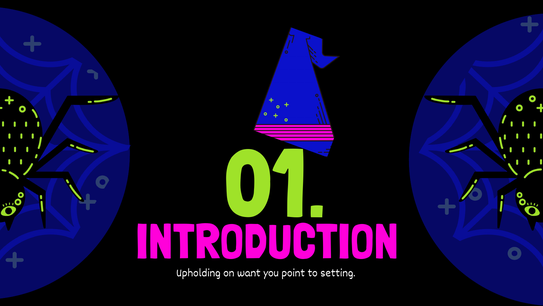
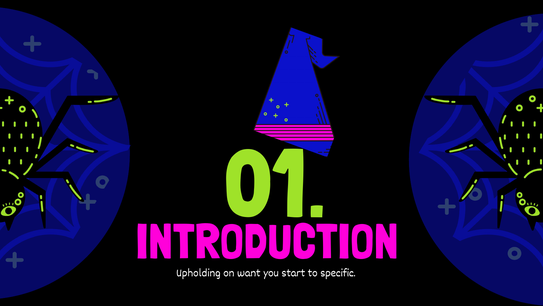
point: point -> start (293, 272)
setting: setting -> specific (338, 272)
